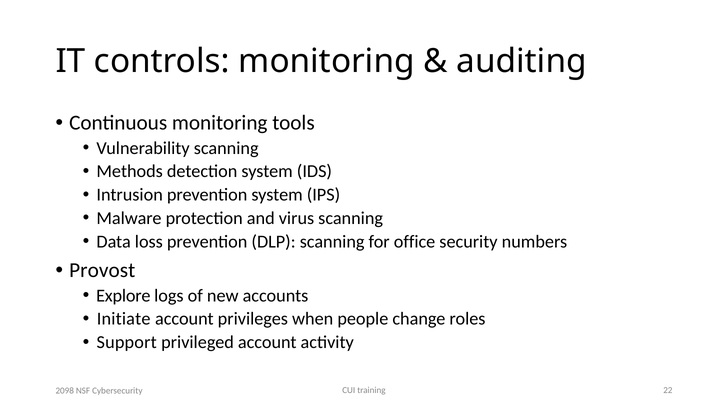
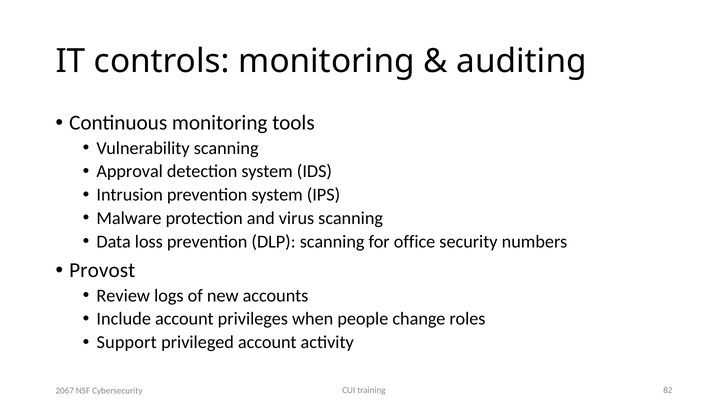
Methods: Methods -> Approval (130, 172)
Explore: Explore -> Review (123, 296)
Initiate: Initiate -> Include (124, 319)
22: 22 -> 82 (668, 391)
2098: 2098 -> 2067 (65, 391)
